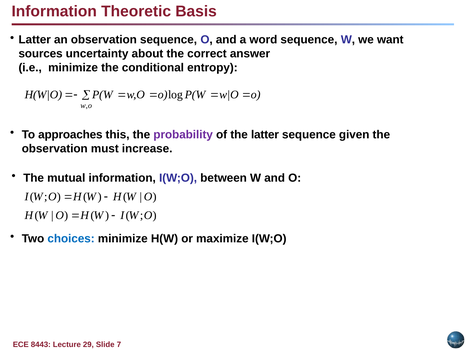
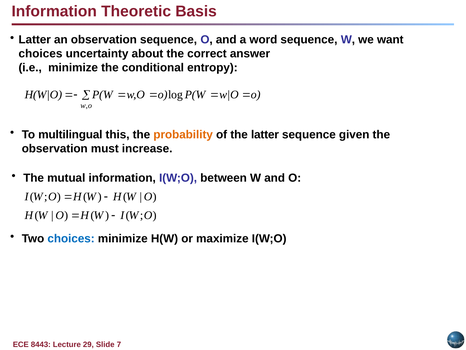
sources: sources -> choices (40, 54)
approaches: approaches -> multilingual (70, 134)
probability colour: purple -> orange (183, 134)
